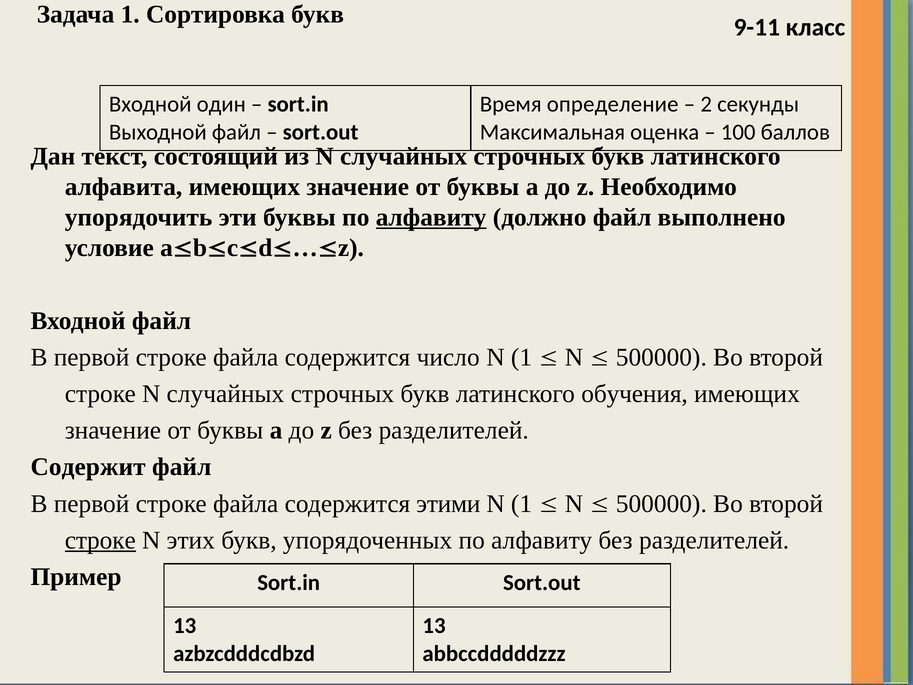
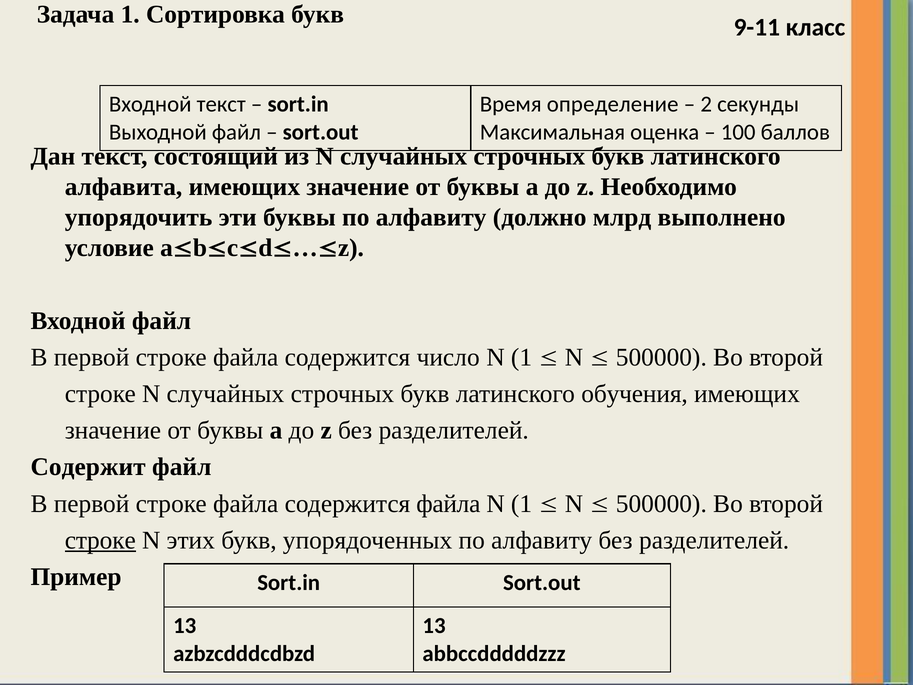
Входной один: один -> текст (221, 104)
алфавиту underline: present -> none (431, 217)
должно файл: файл -> млрд (622, 217)
содержится этими: этими -> файла (448, 503)
